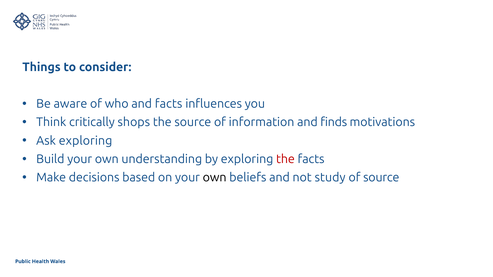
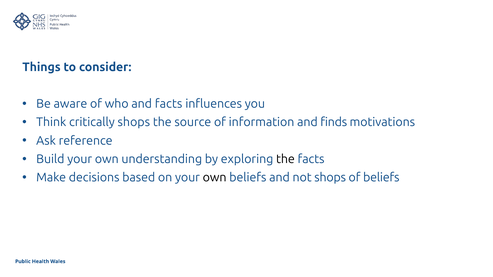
Ask exploring: exploring -> reference (86, 141)
the colour: red -> black (285, 159)
not study: study -> shops (330, 178)
of source: source -> beliefs (381, 178)
